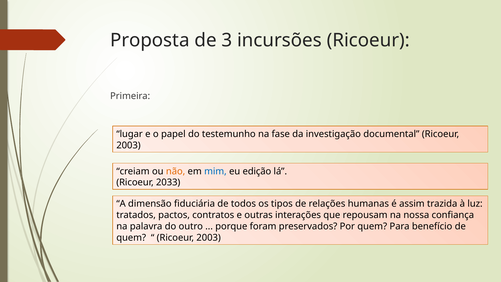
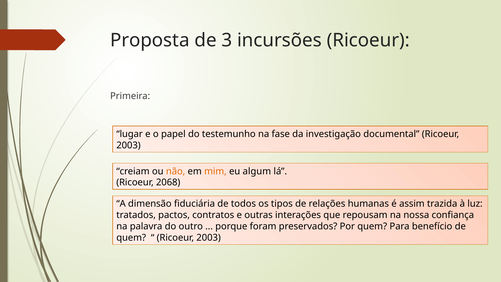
mim colour: blue -> orange (215, 171)
edição: edição -> algum (257, 171)
2033: 2033 -> 2068 (168, 182)
